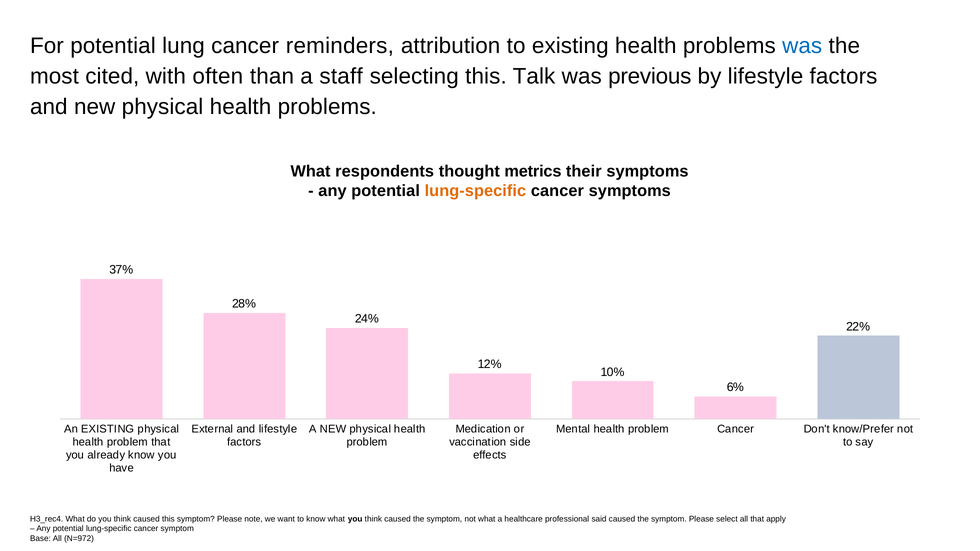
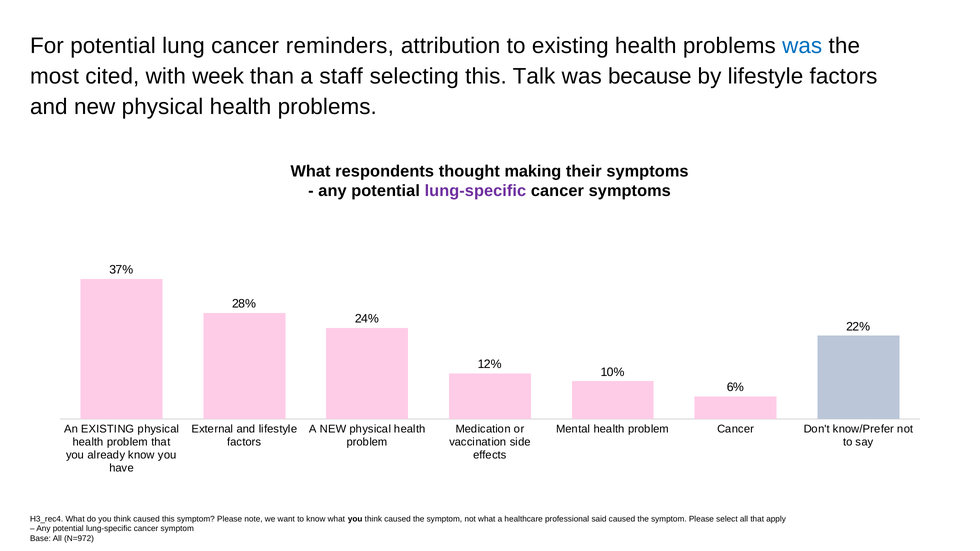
often: often -> week (218, 76)
previous: previous -> because (650, 76)
metrics: metrics -> making (533, 171)
lung-specific colour: orange -> purple (475, 191)
